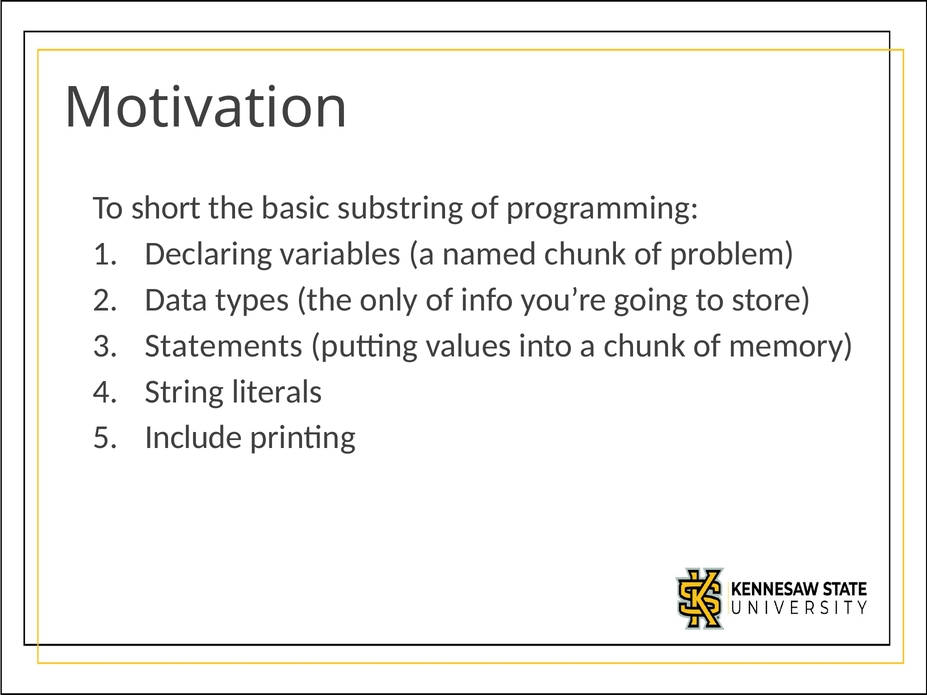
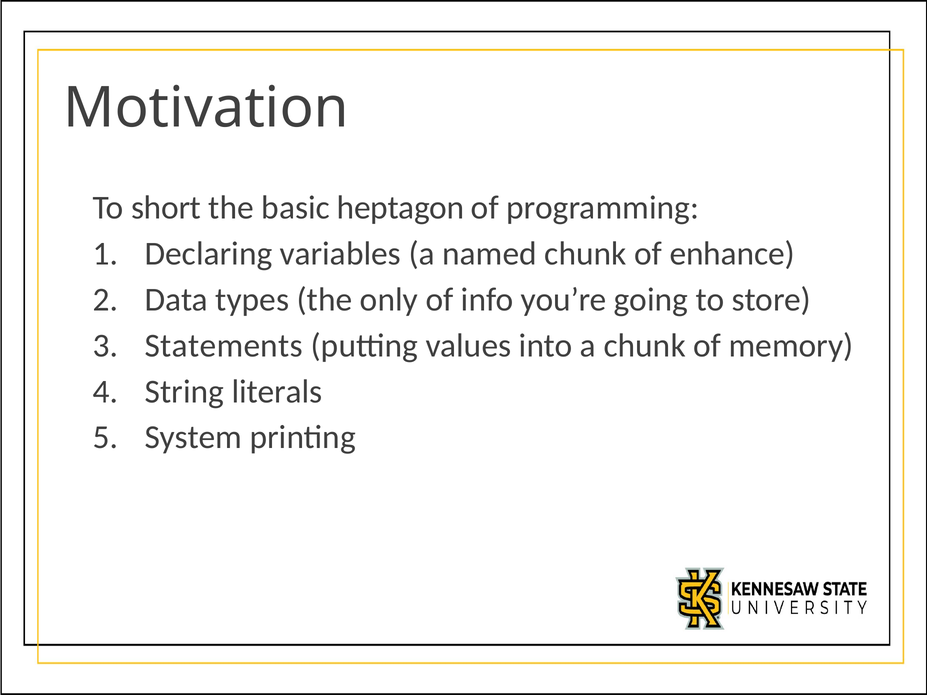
substring: substring -> heptagon (401, 208)
problem: problem -> enhance (732, 254)
Include: Include -> System (193, 438)
